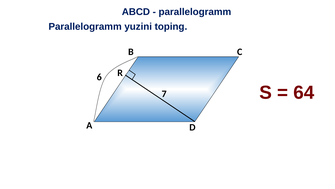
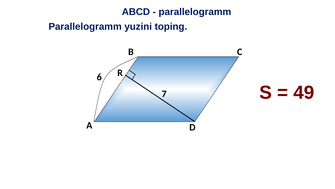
64: 64 -> 49 (304, 92)
